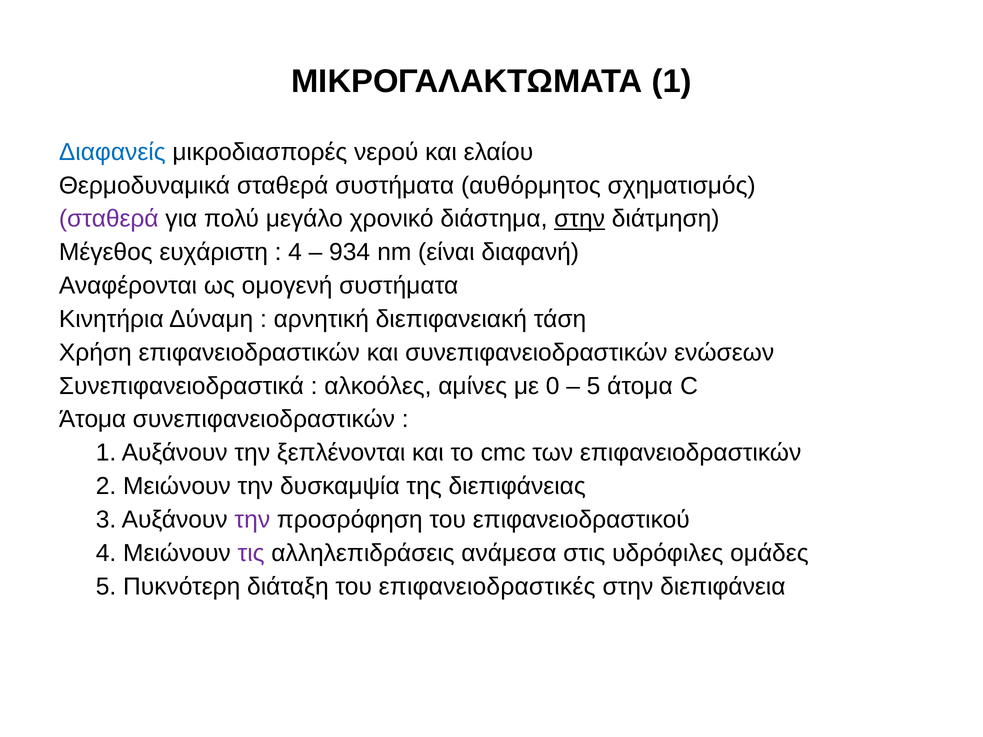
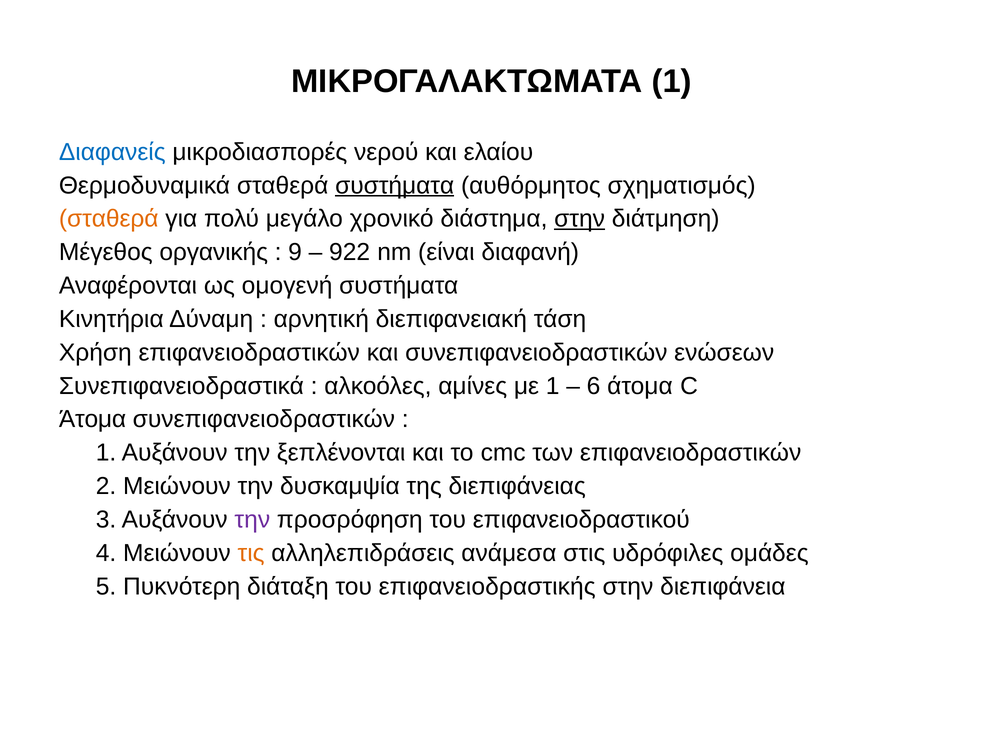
συστήματα underline: none -> present (395, 185)
σταθερά colour: purple -> orange (109, 219)
ευχάριστη: ευχάριστη -> οργανικής (214, 252)
4: 4 -> 9 (295, 252)
934: 934 -> 922 (350, 252)
με 0: 0 -> 1 (553, 386)
5: 5 -> 6 (594, 386)
τις colour: purple -> orange (251, 553)
επιφανειοδραστικές: επιφανειοδραστικές -> επιφανειοδραστικής (487, 587)
